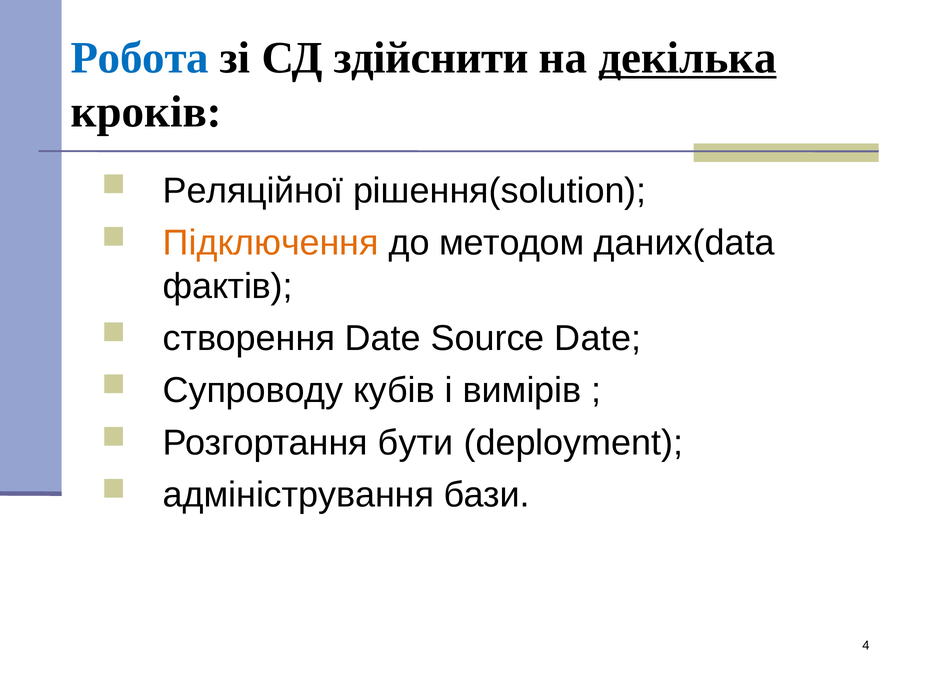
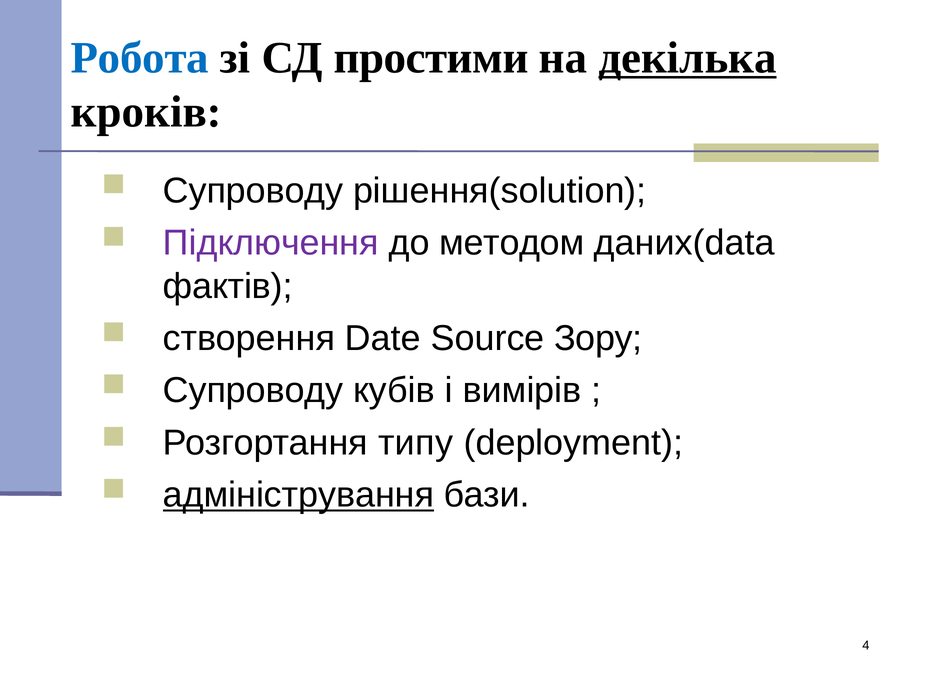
здійснити: здійснити -> простими (431, 58)
Реляційної: Реляційної -> Супроводу (253, 191)
Підключення colour: orange -> purple (271, 243)
Source Date: Date -> Зору (598, 338)
бути: бути -> типу (416, 443)
адміністрування underline: none -> present (298, 495)
